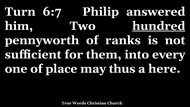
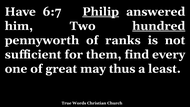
Turn: Turn -> Have (20, 12)
Philip underline: none -> present (101, 12)
into: into -> find (137, 54)
place: place -> great (61, 69)
here: here -> least (164, 69)
